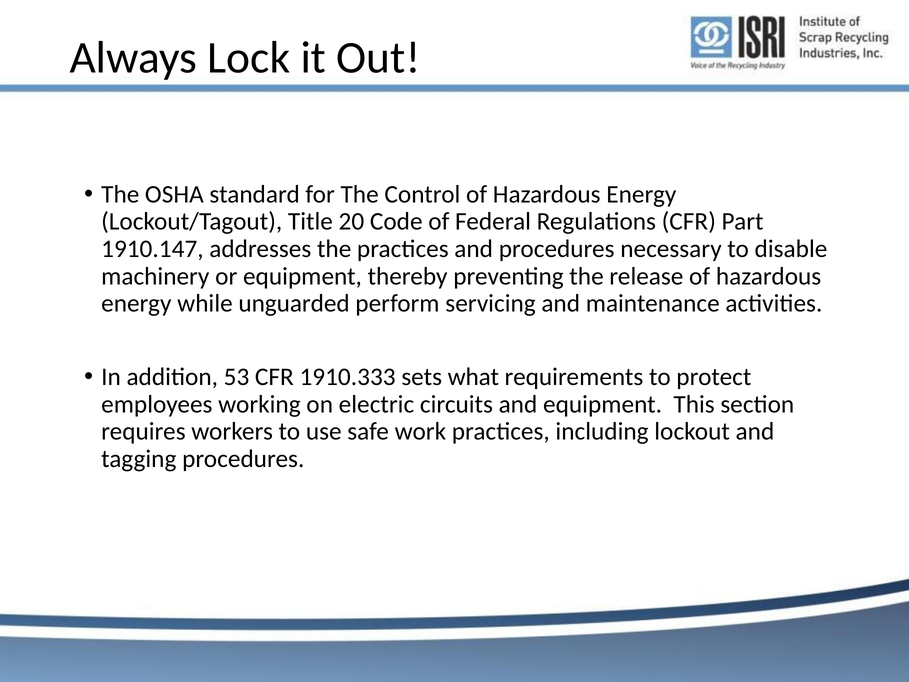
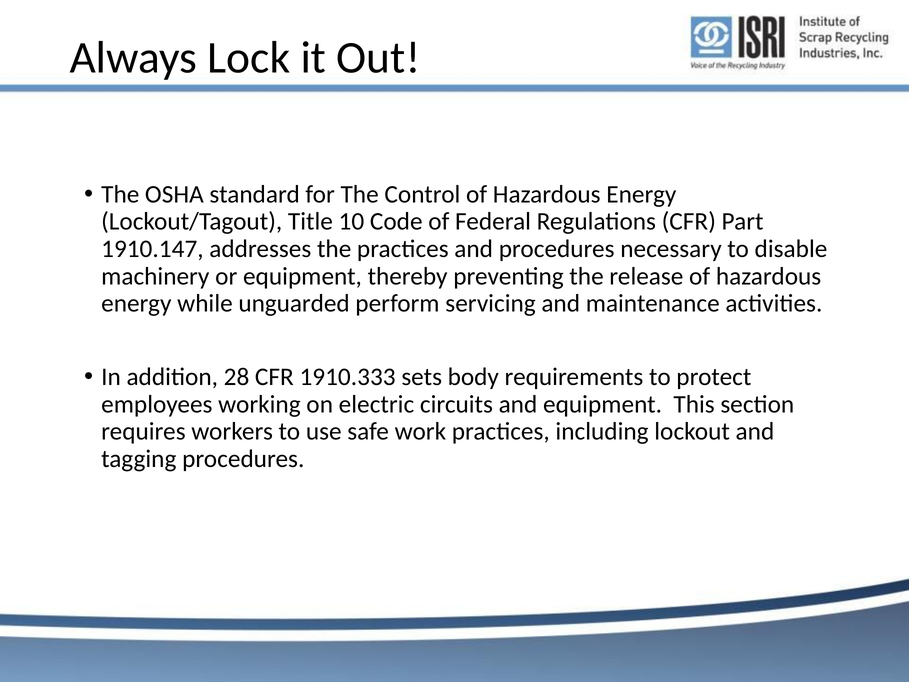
20: 20 -> 10 (351, 222)
53: 53 -> 28 (236, 377)
what: what -> body (473, 377)
